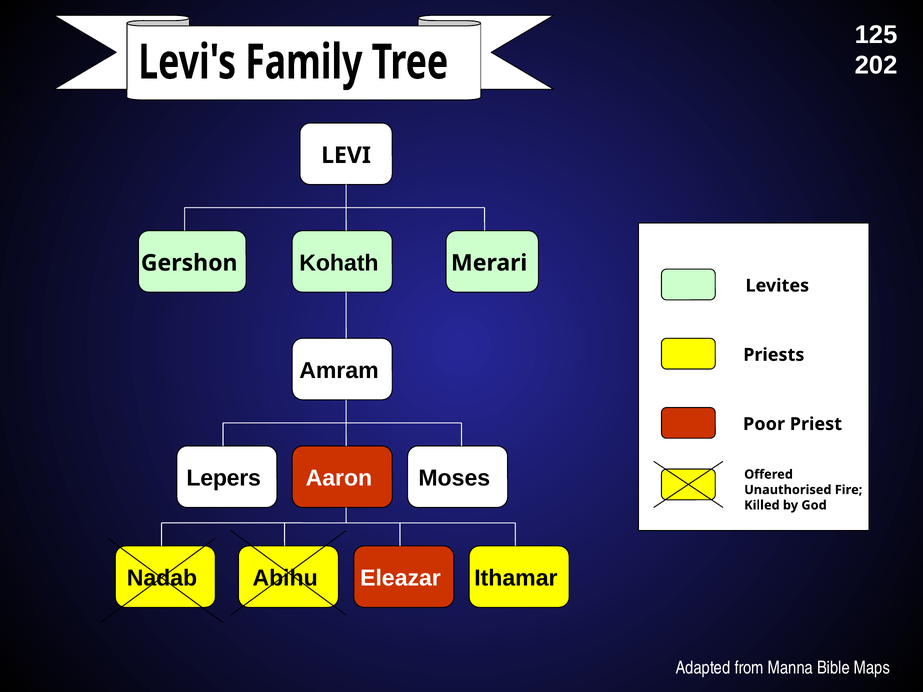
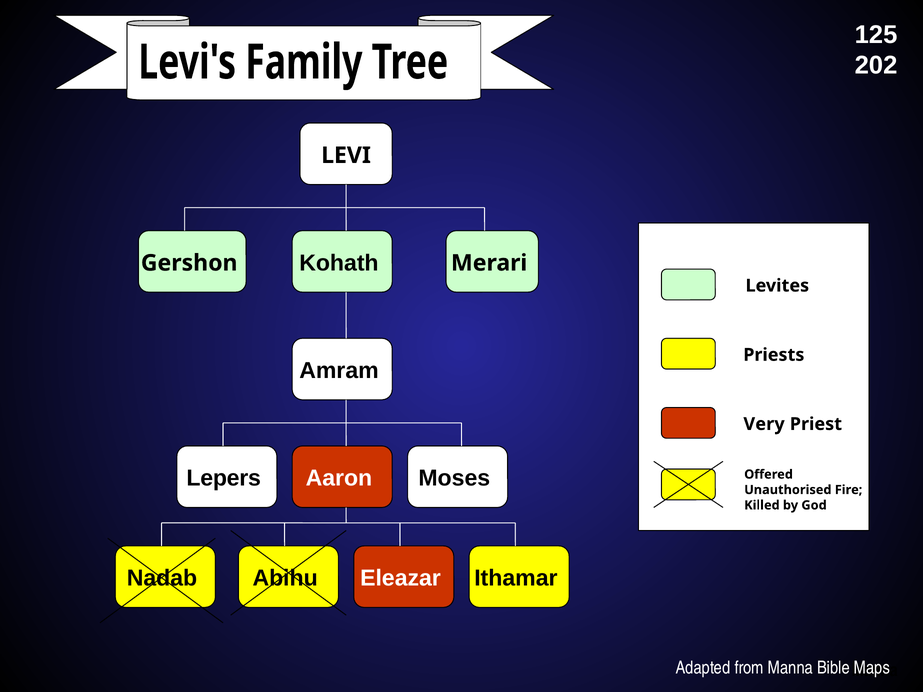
Poor: Poor -> Very (764, 424)
